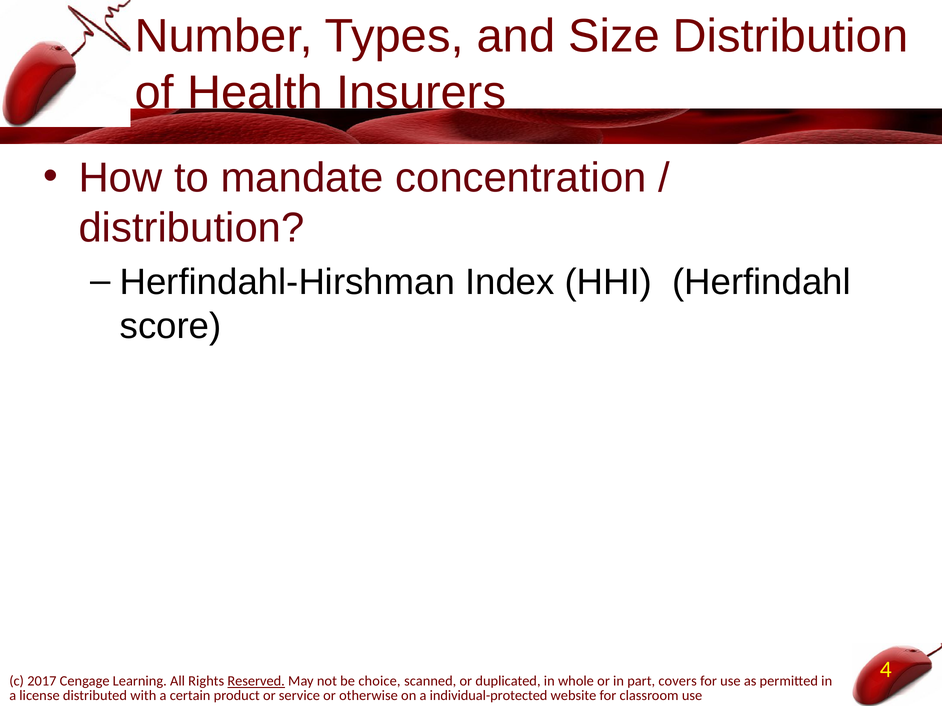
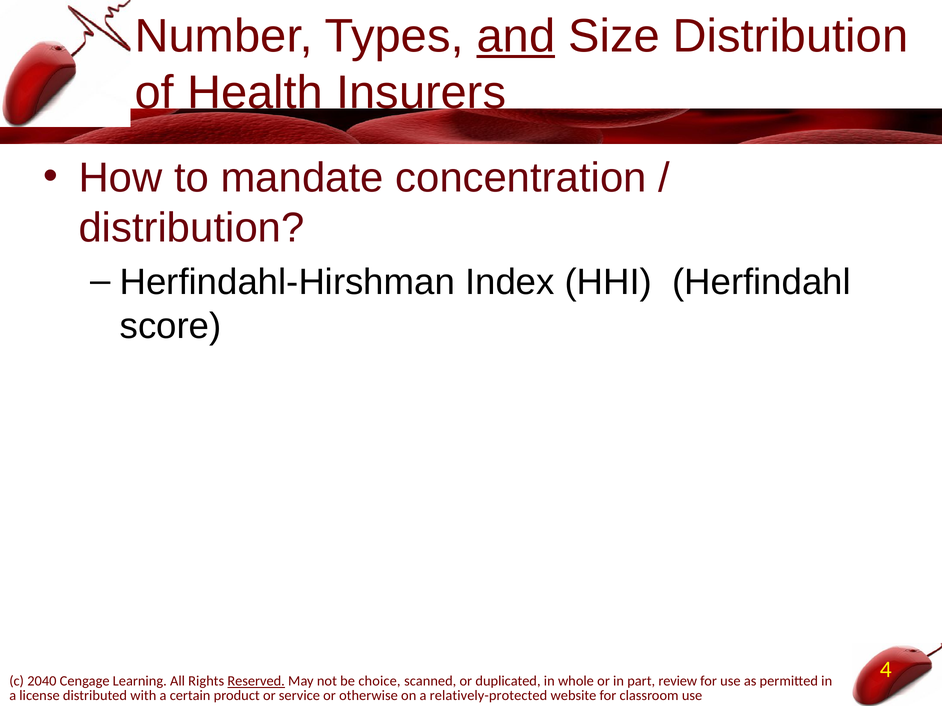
and underline: none -> present (516, 36)
2017: 2017 -> 2040 (42, 682)
covers: covers -> review (678, 682)
individual-protected: individual-protected -> relatively-protected (489, 696)
